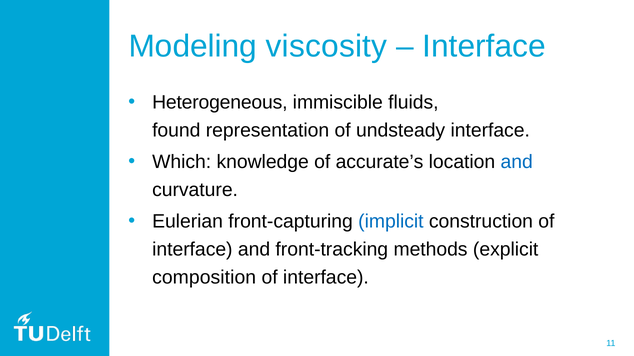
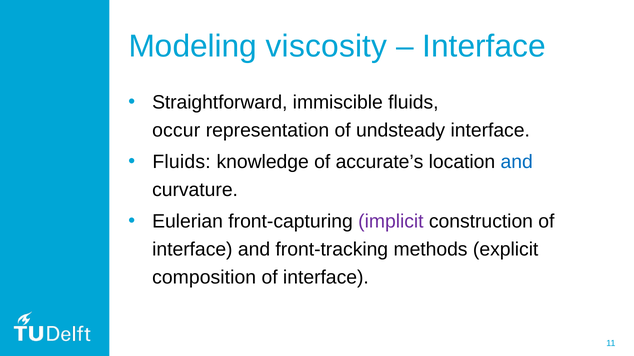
Heterogeneous: Heterogeneous -> Straightforward (220, 103)
found: found -> occur (176, 130)
Which: Which -> Fluids (182, 162)
implicit colour: blue -> purple (391, 222)
